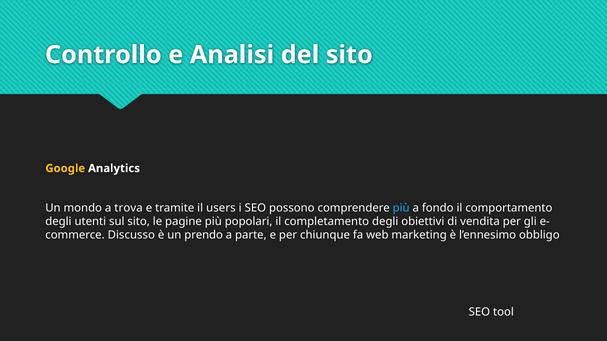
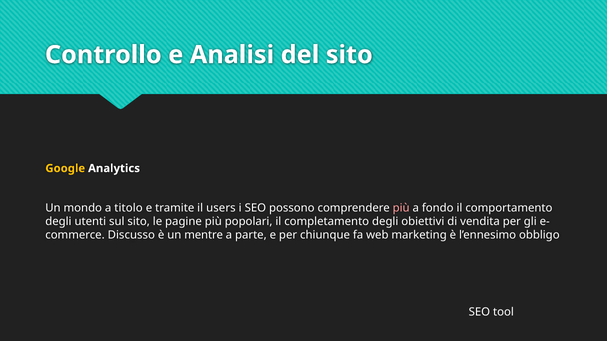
trova: trova -> titolo (129, 208)
più colour: light blue -> pink (401, 208)
prendo: prendo -> mentre (204, 235)
